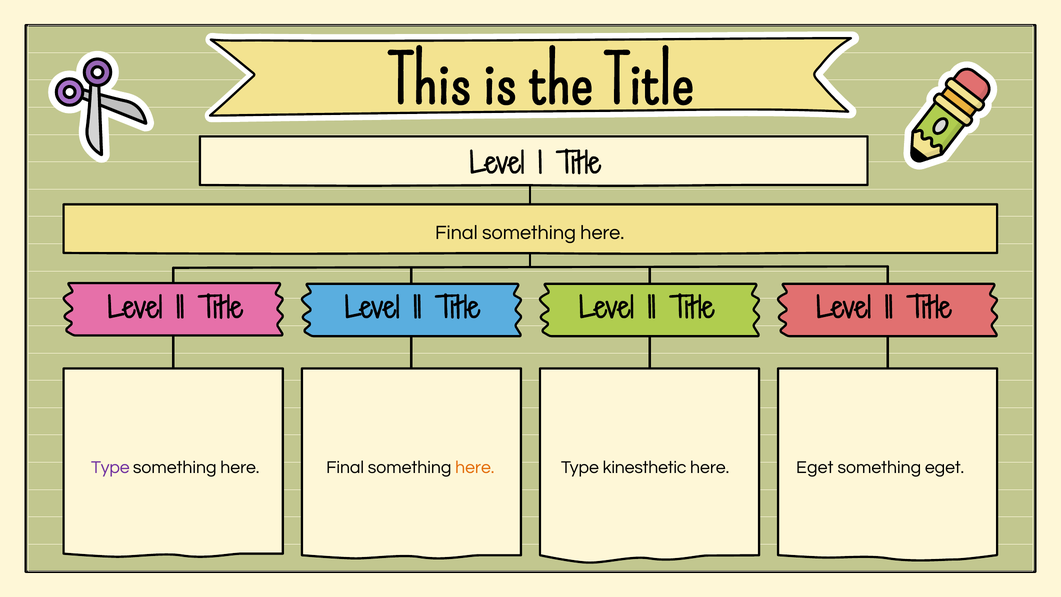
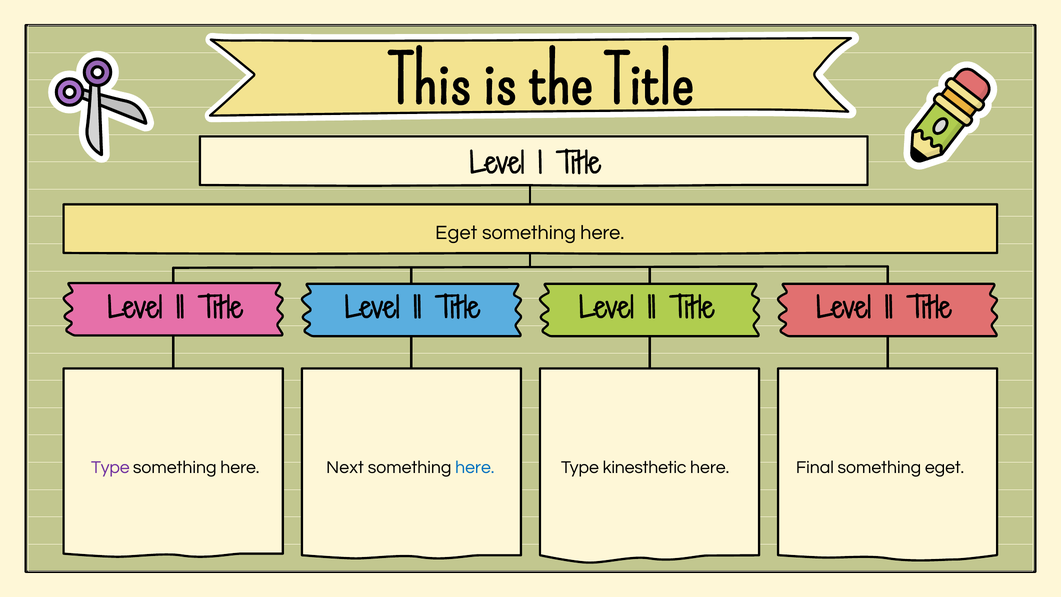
Final: Final -> Eget (456, 232)
here Final: Final -> Next (345, 467)
here colour: orange -> blue (475, 467)
here Eget: Eget -> Final (815, 467)
